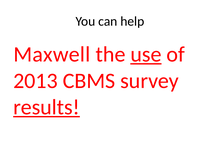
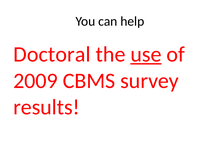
Maxwell: Maxwell -> Doctoral (52, 54)
2013: 2013 -> 2009 (35, 81)
results underline: present -> none (47, 107)
